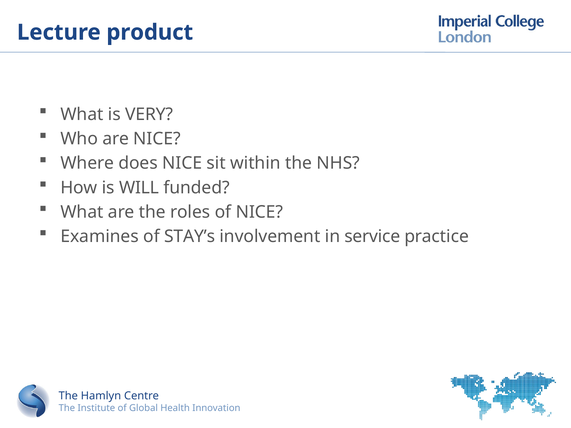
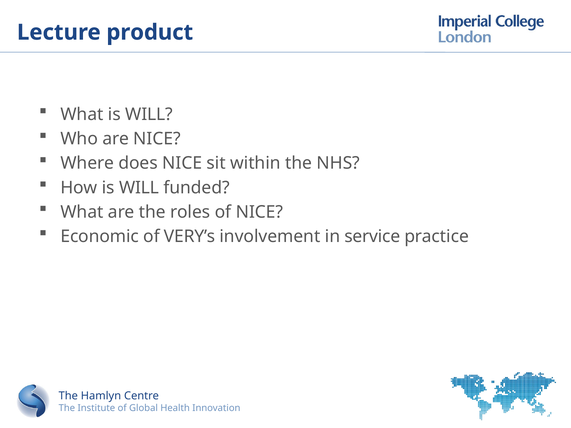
What is VERY: VERY -> WILL (149, 114)
Examines: Examines -> Economic (100, 237)
STAY’s: STAY’s -> VERY’s (190, 237)
